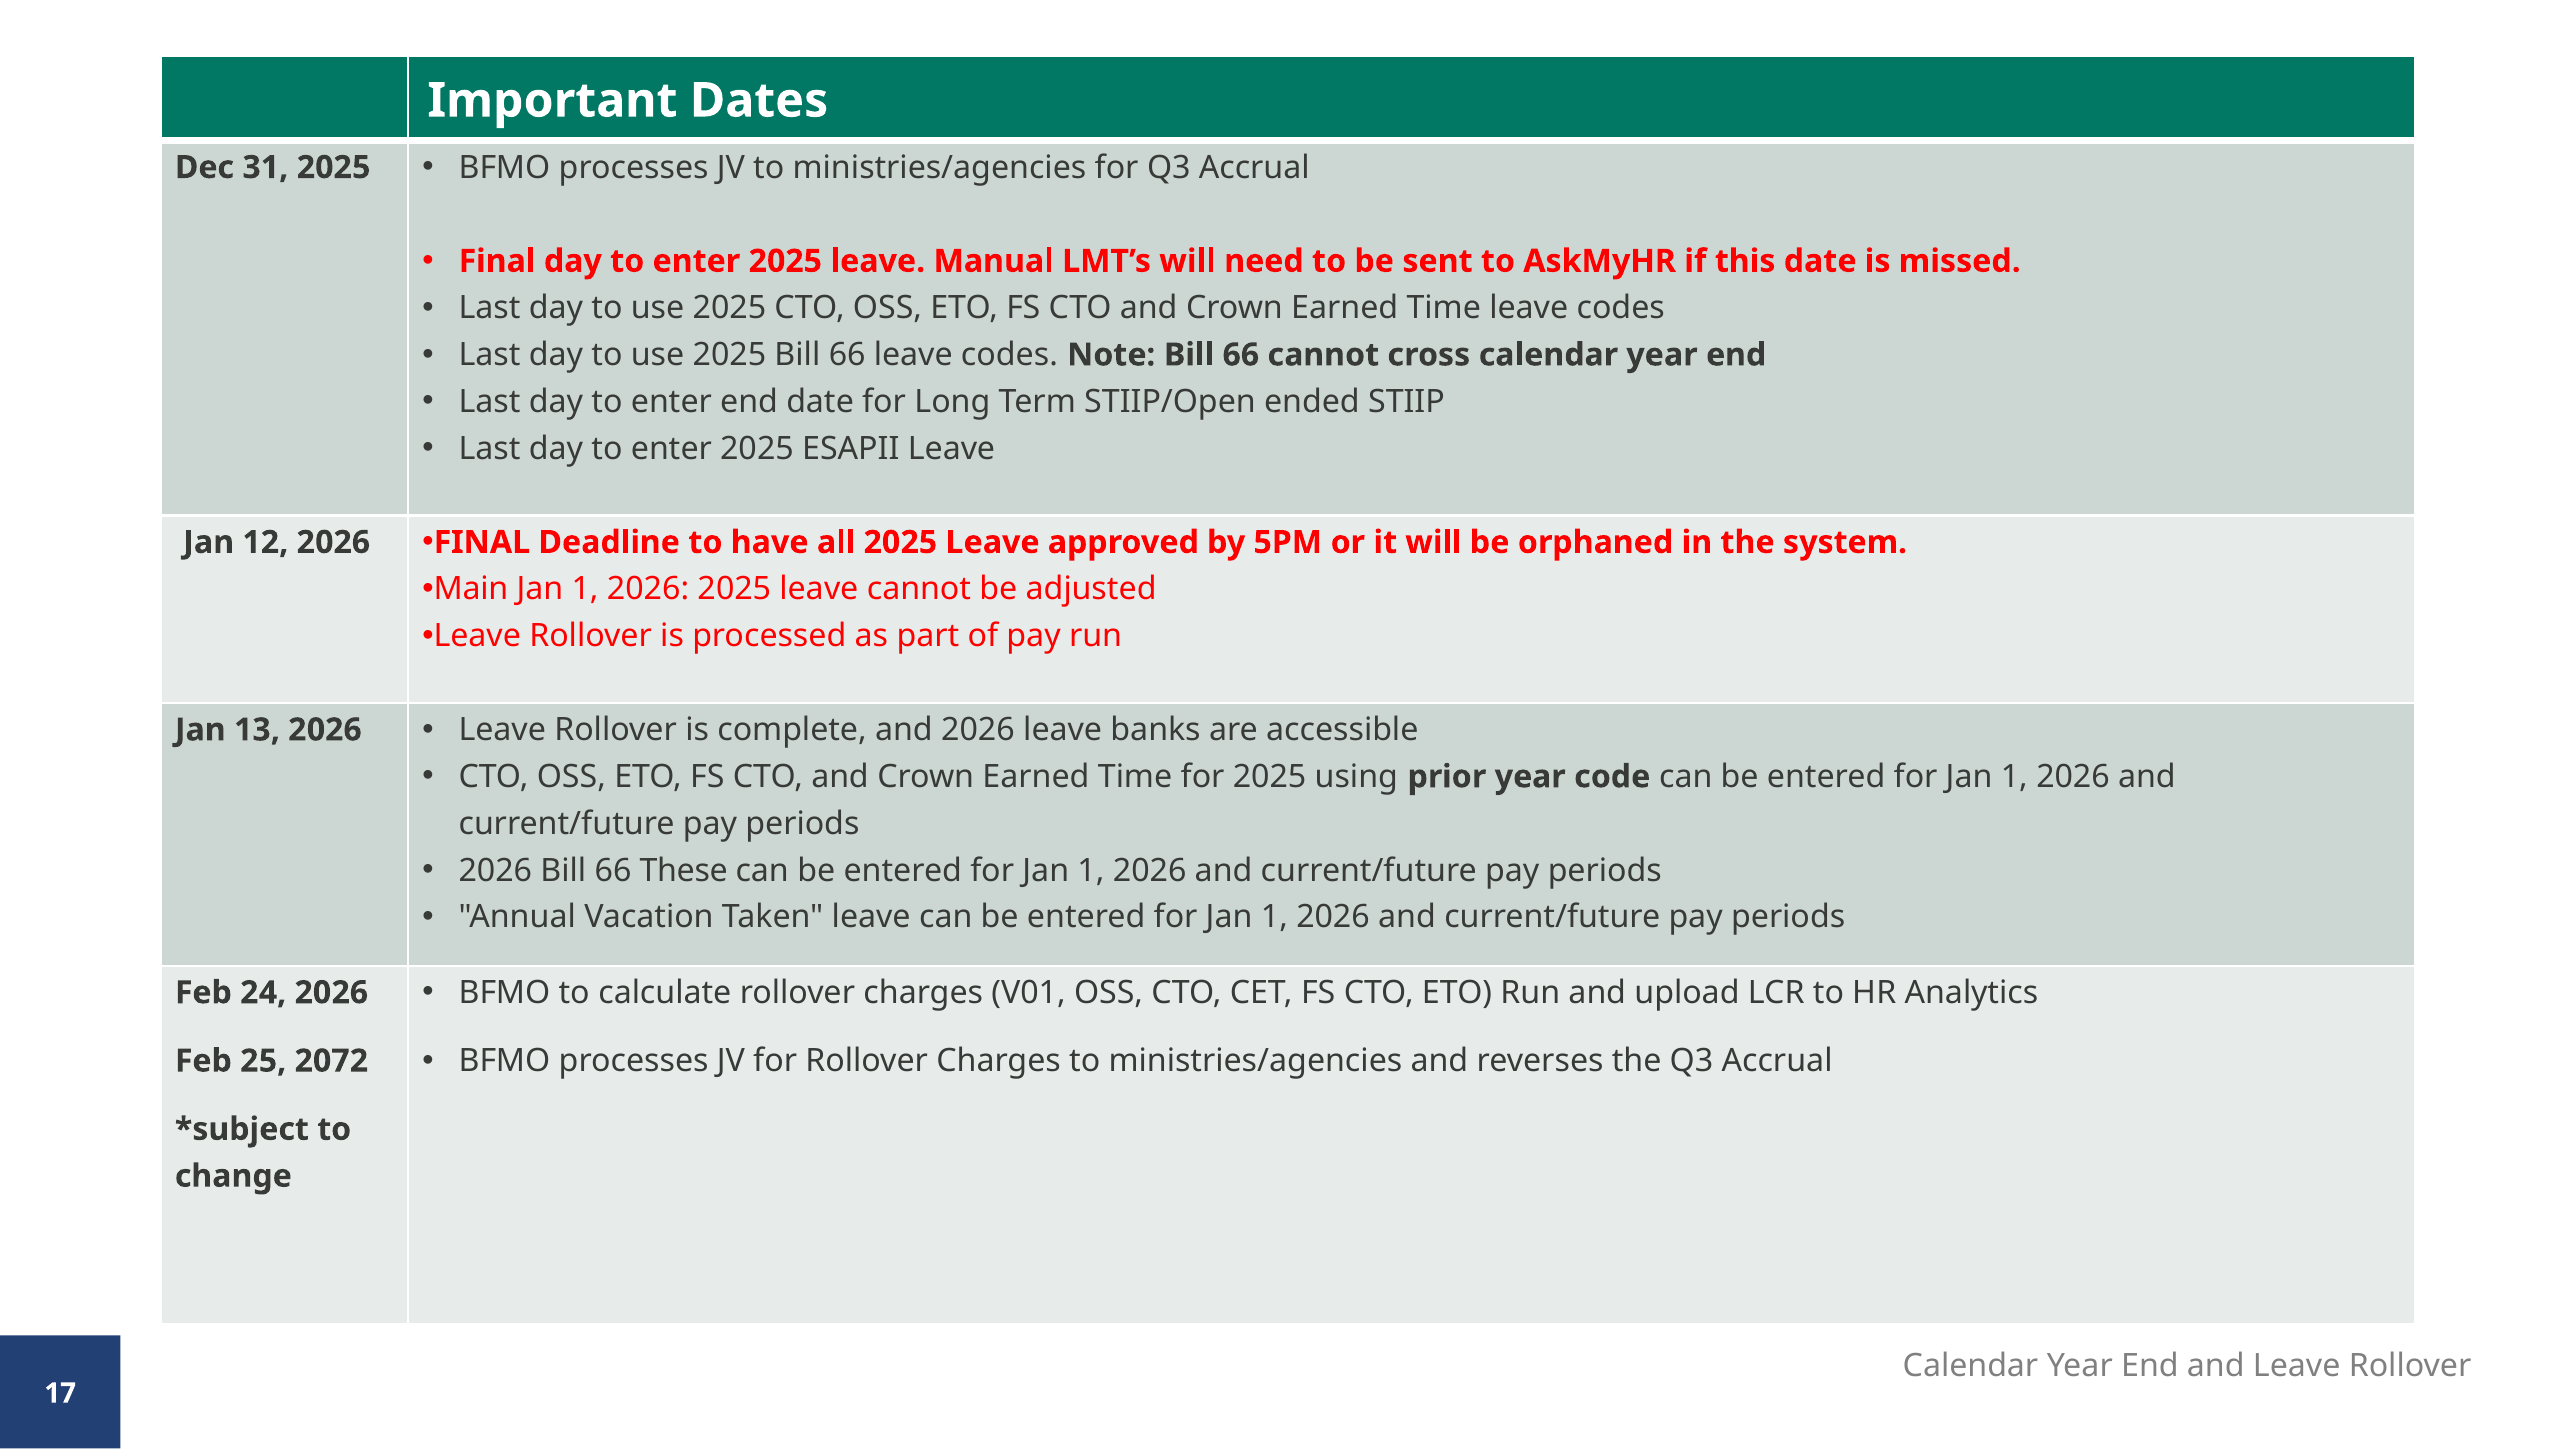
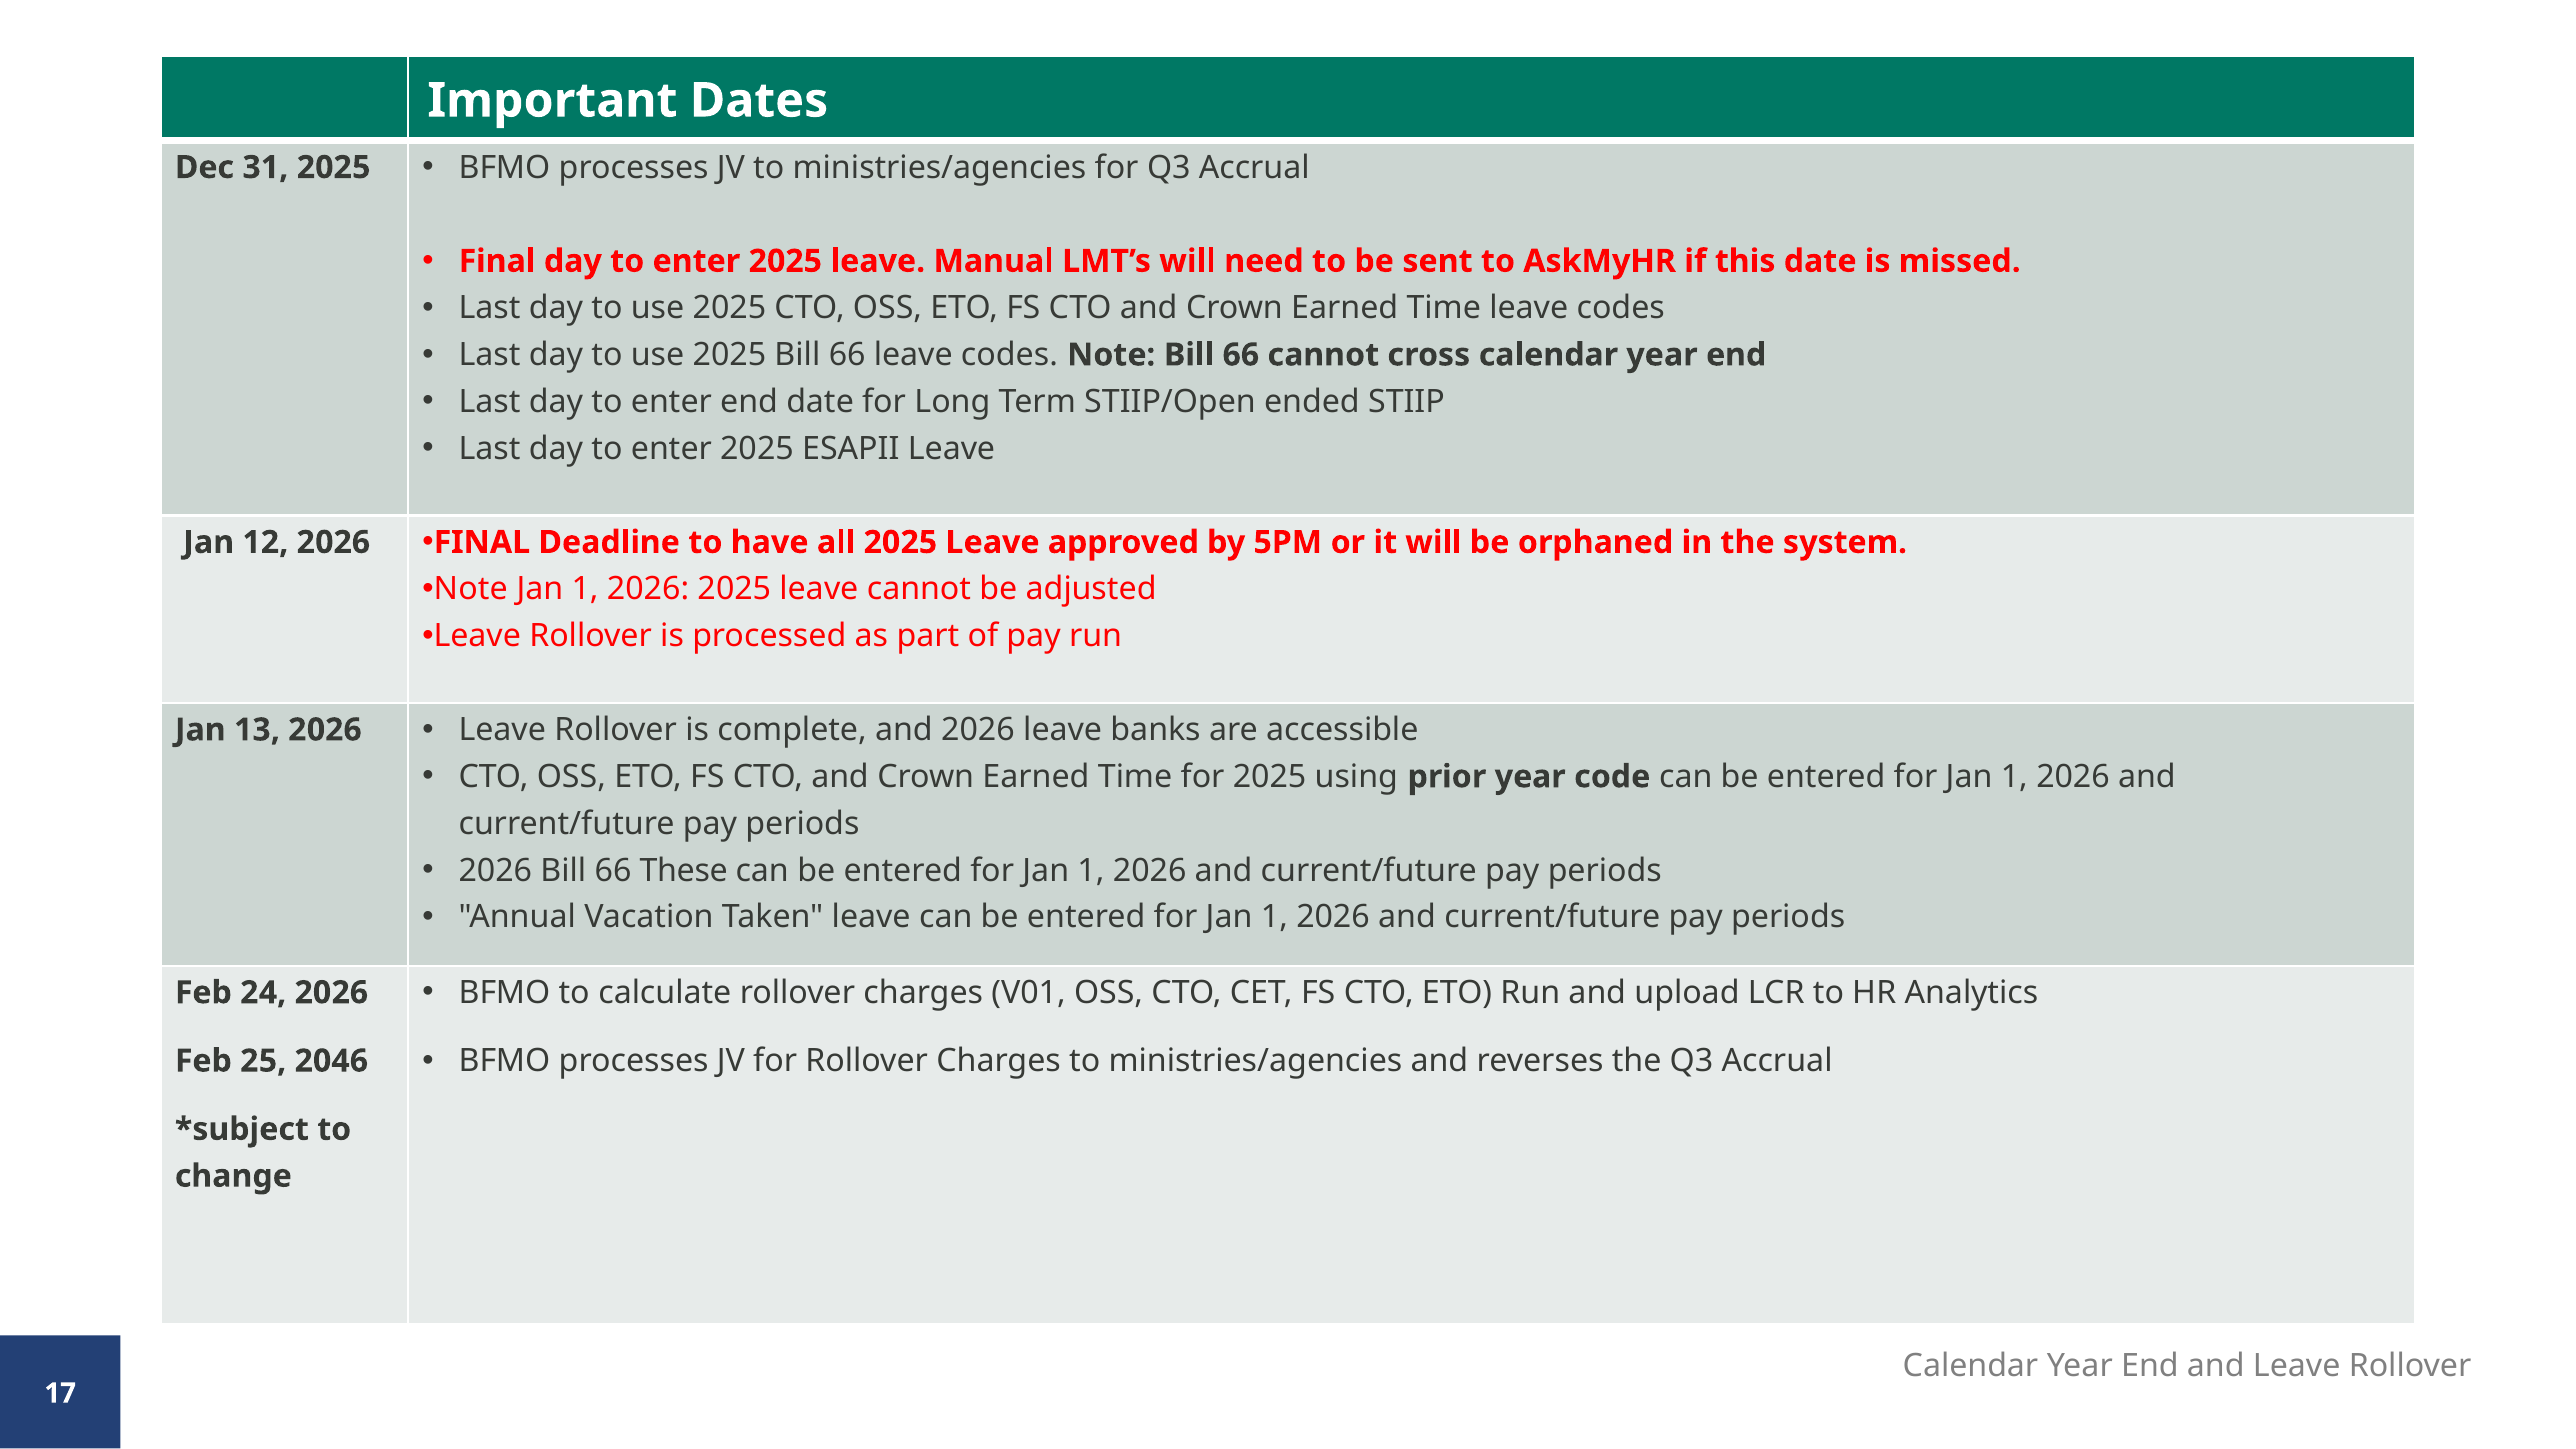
Main: Main -> Note (471, 589)
2072: 2072 -> 2046 (331, 1061)
